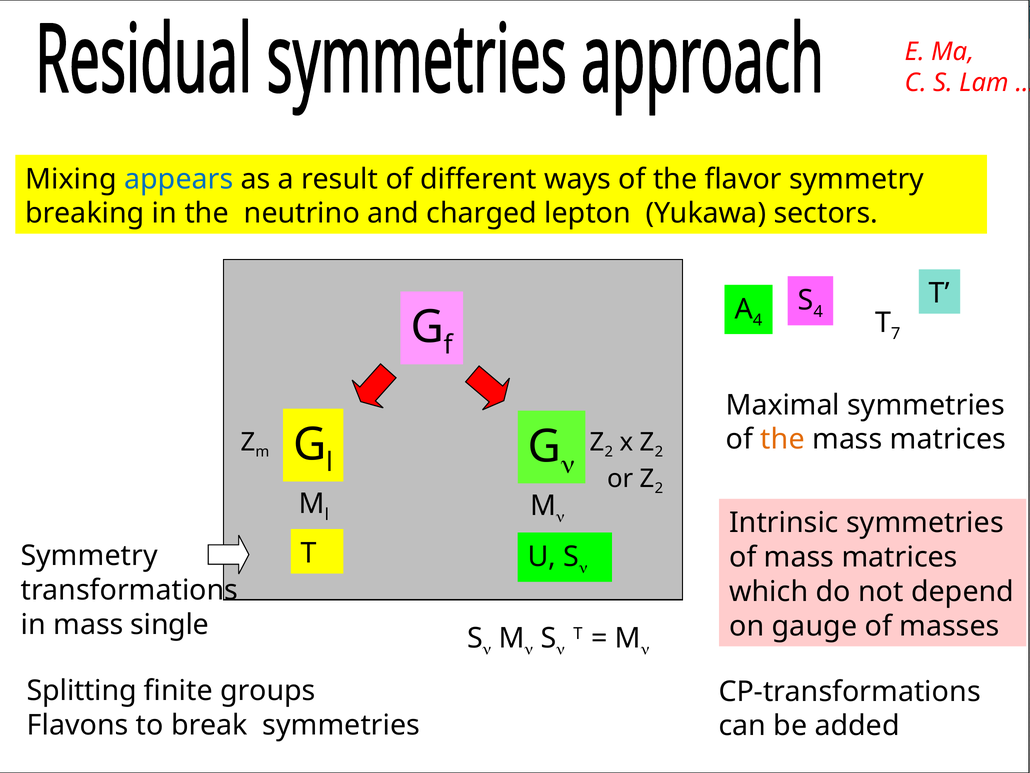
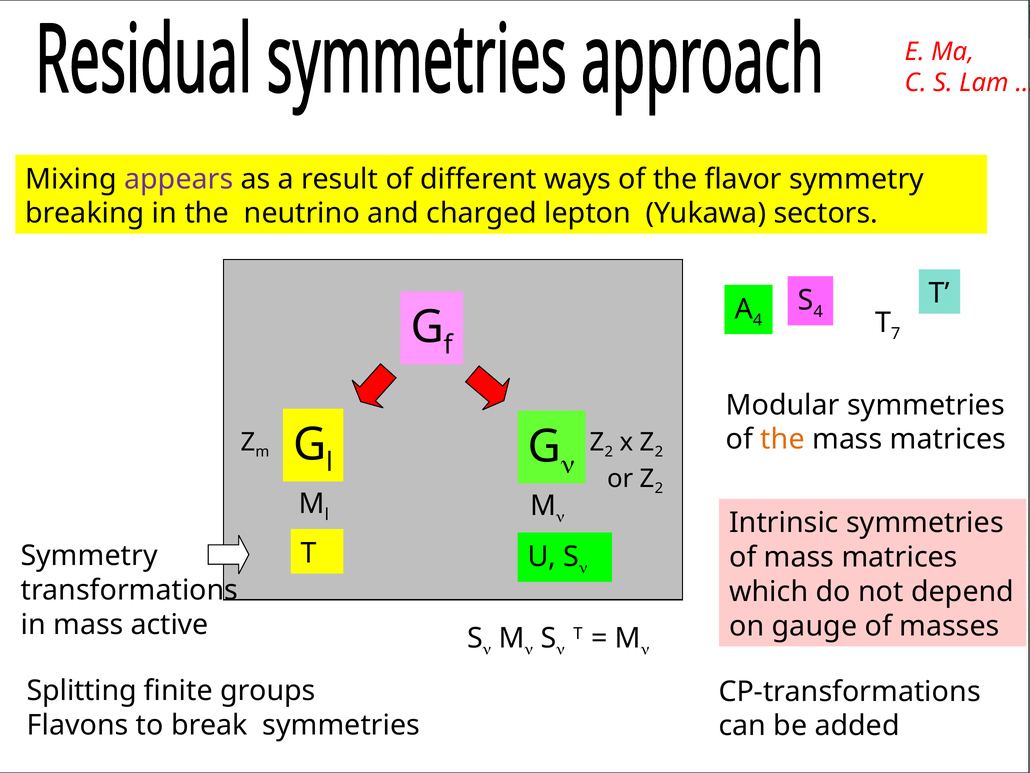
appears colour: blue -> purple (179, 179)
Maximal: Maximal -> Modular (783, 405)
single: single -> active (170, 624)
